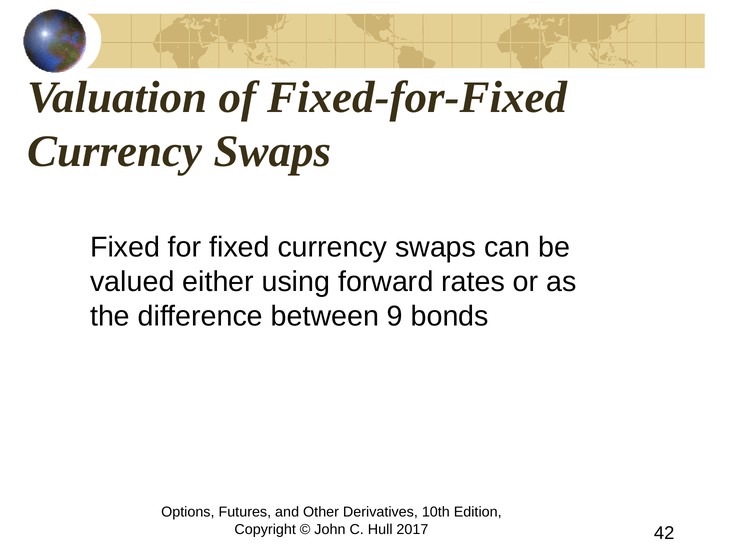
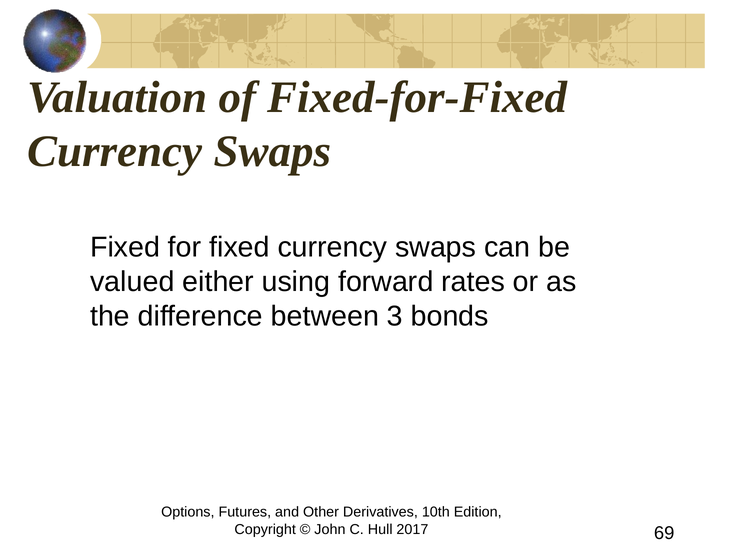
9: 9 -> 3 (395, 316)
42: 42 -> 69 (664, 533)
